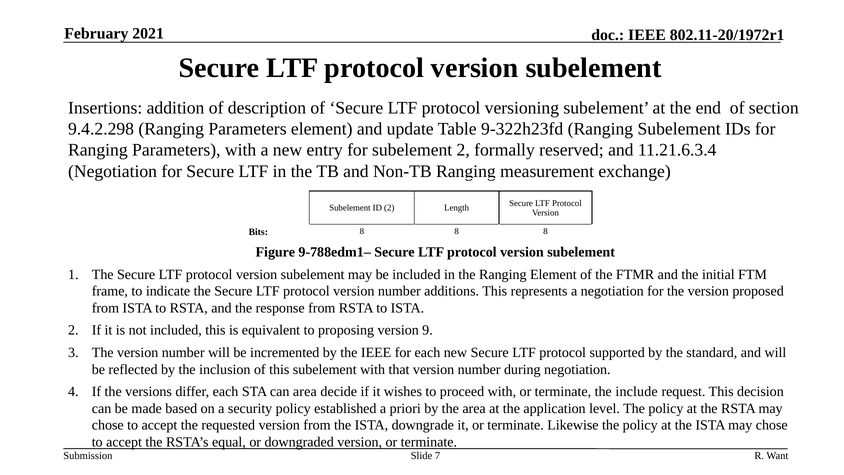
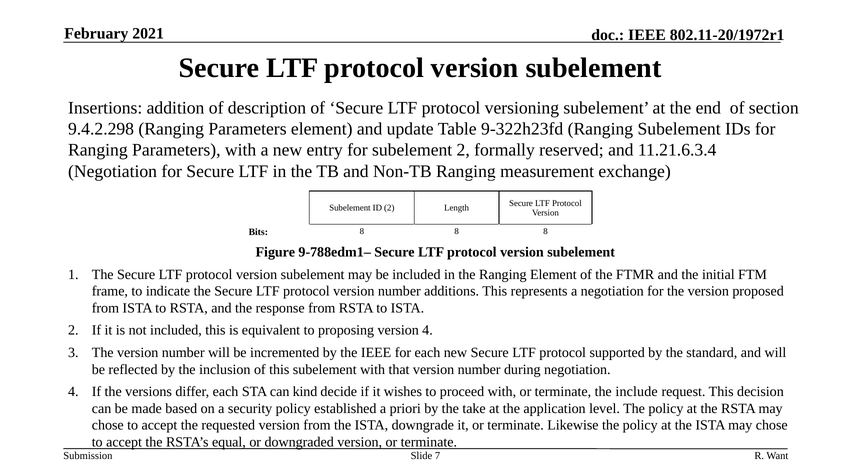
version 9: 9 -> 4 (428, 330)
can area: area -> kind (305, 391)
the area: area -> take (474, 408)
